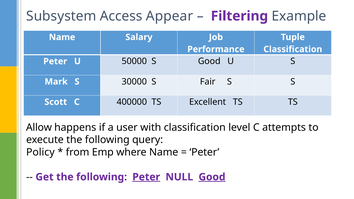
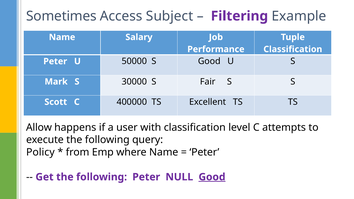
Subsystem: Subsystem -> Sometimes (61, 16)
Appear: Appear -> Subject (170, 16)
Peter underline: present -> none (146, 177)
